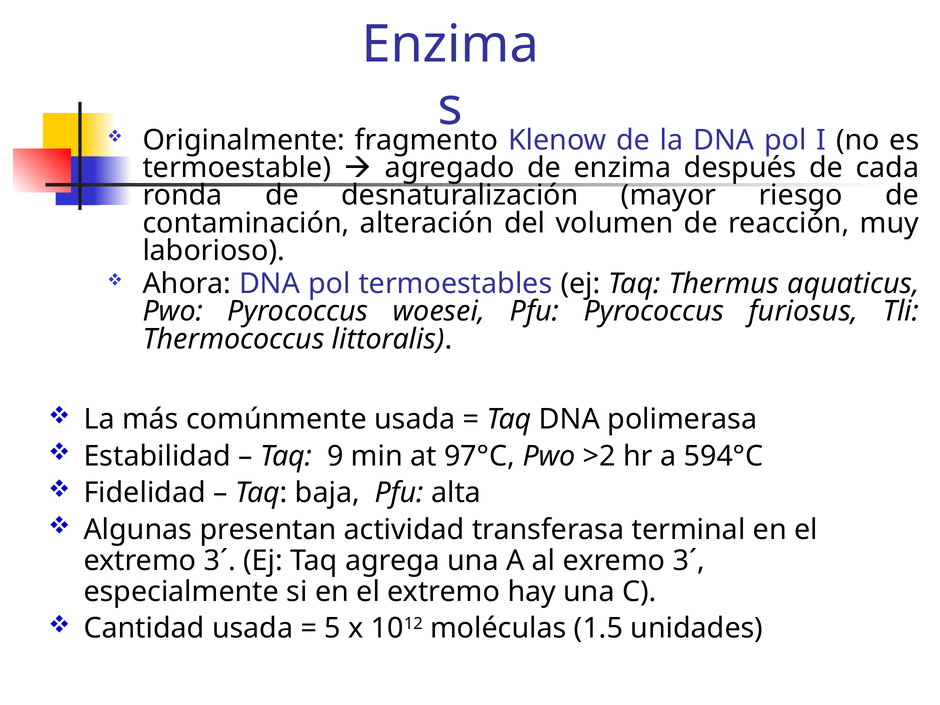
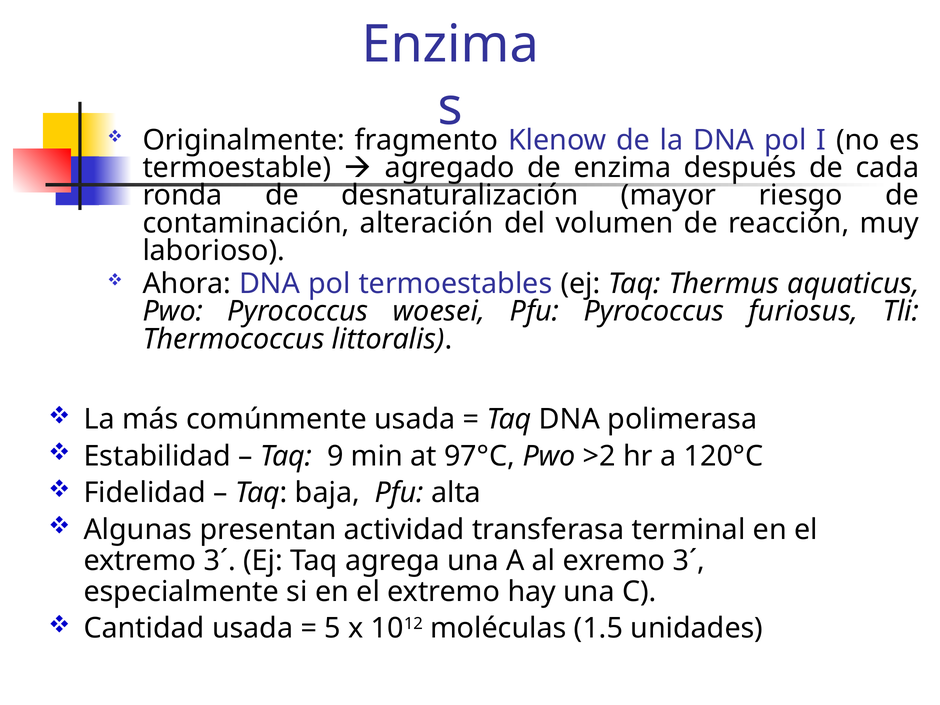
594°C: 594°C -> 120°C (724, 456)
